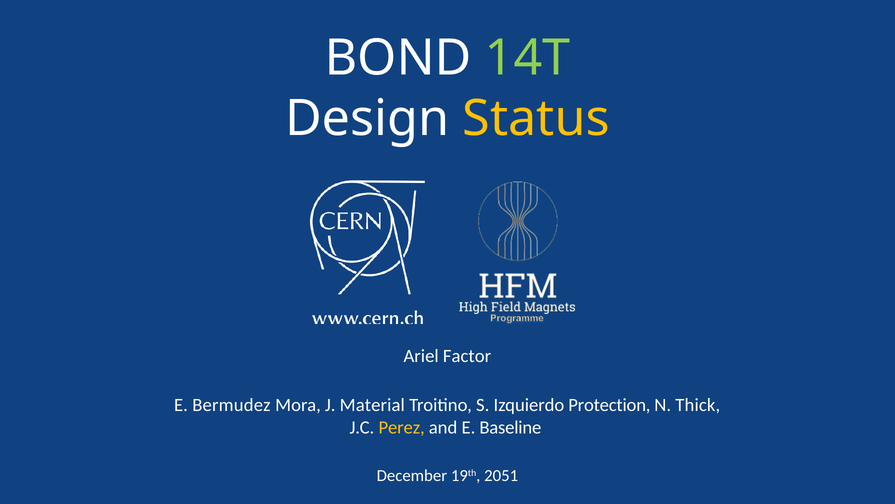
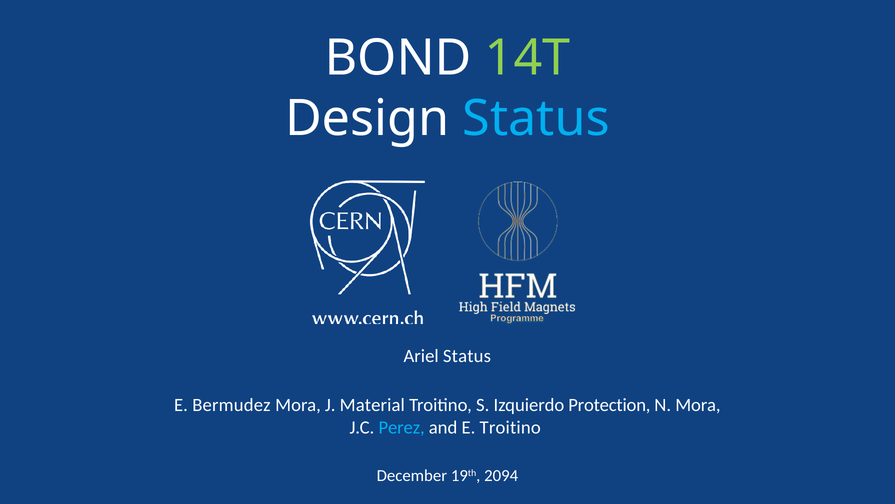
Status colour: yellow -> light blue (536, 119)
Ariel Factor: Factor -> Status (467, 355)
N Thick: Thick -> Mora (698, 405)
Perez colour: yellow -> light blue (402, 427)
E Baseline: Baseline -> Troitino (510, 427)
2051: 2051 -> 2094 (501, 475)
